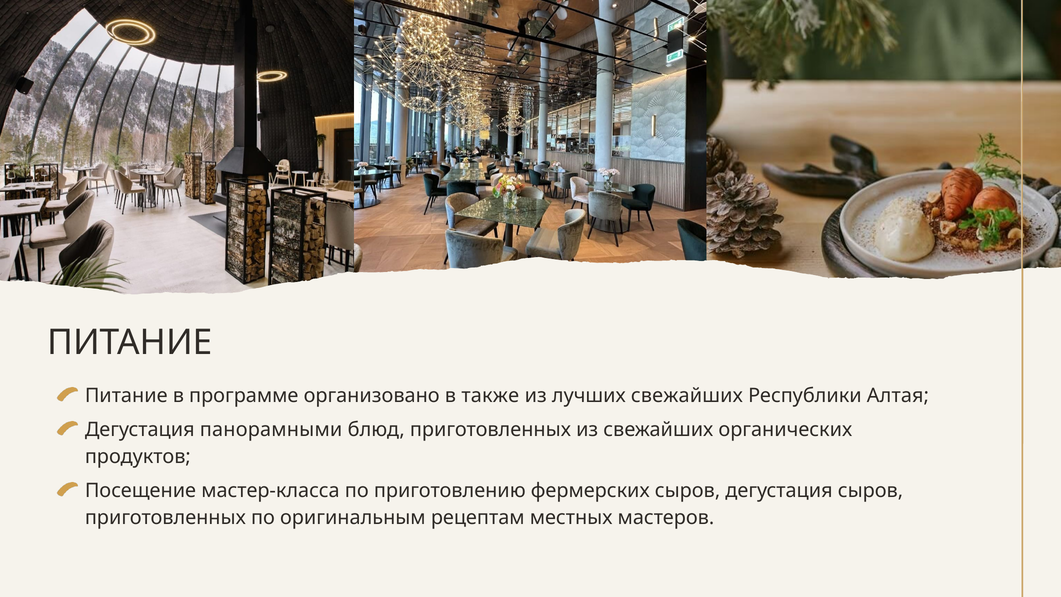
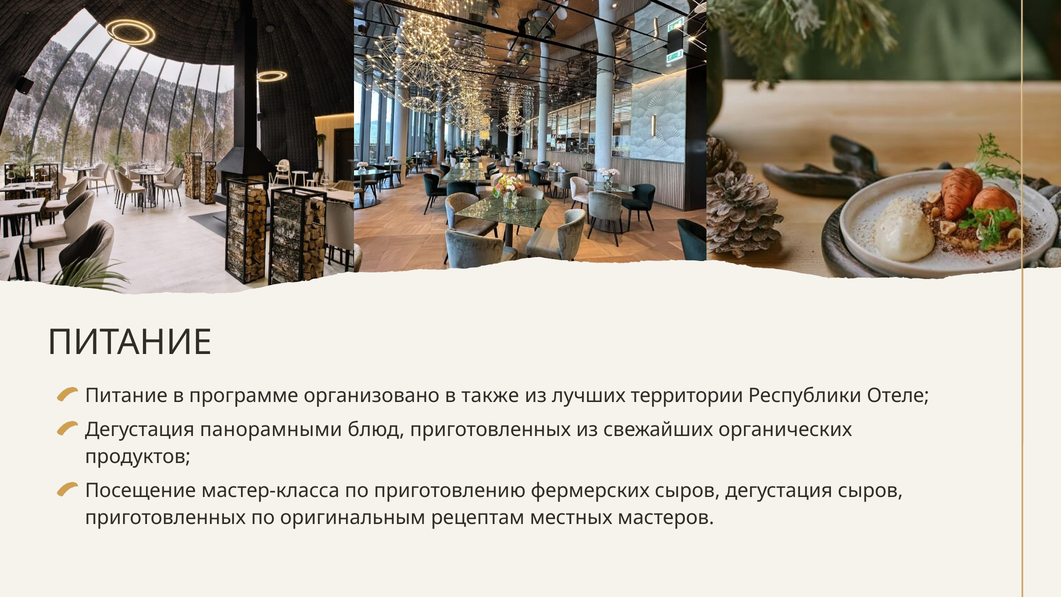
лучших свежайших: свежайших -> территории (687, 395)
Алтая: Алтая -> Отеле (898, 395)
